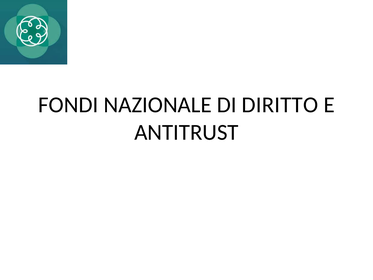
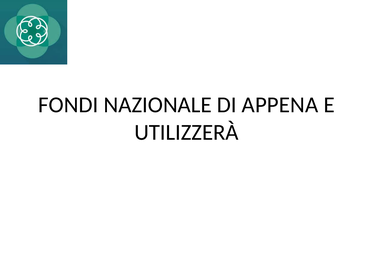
DIRITTO: DIRITTO -> APPENA (280, 105)
ANTITRUST: ANTITRUST -> UTILIZZERÀ (186, 132)
